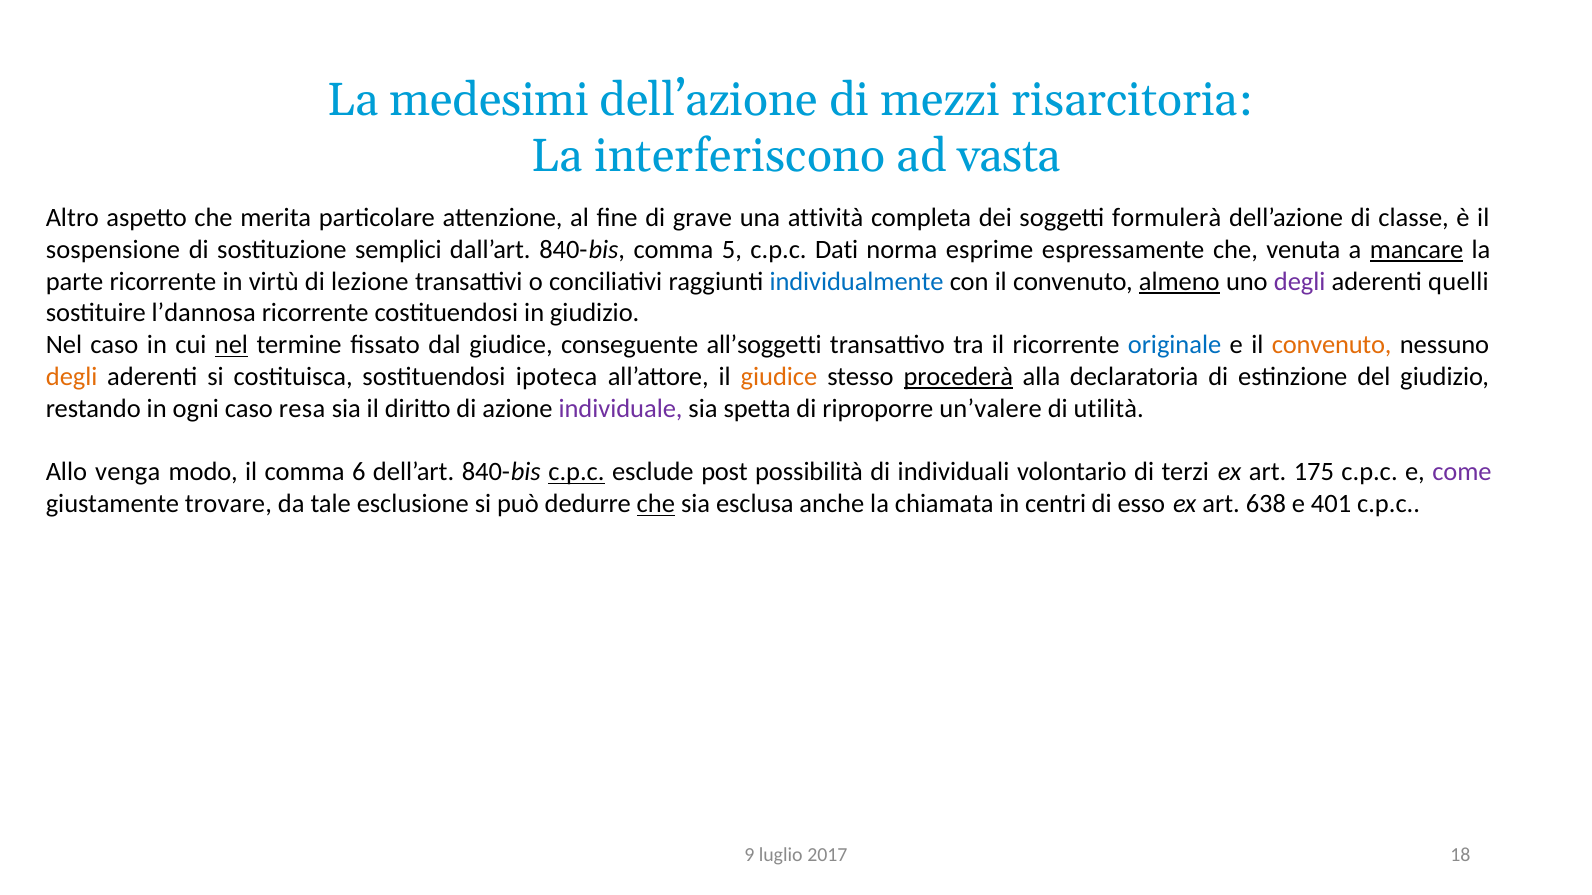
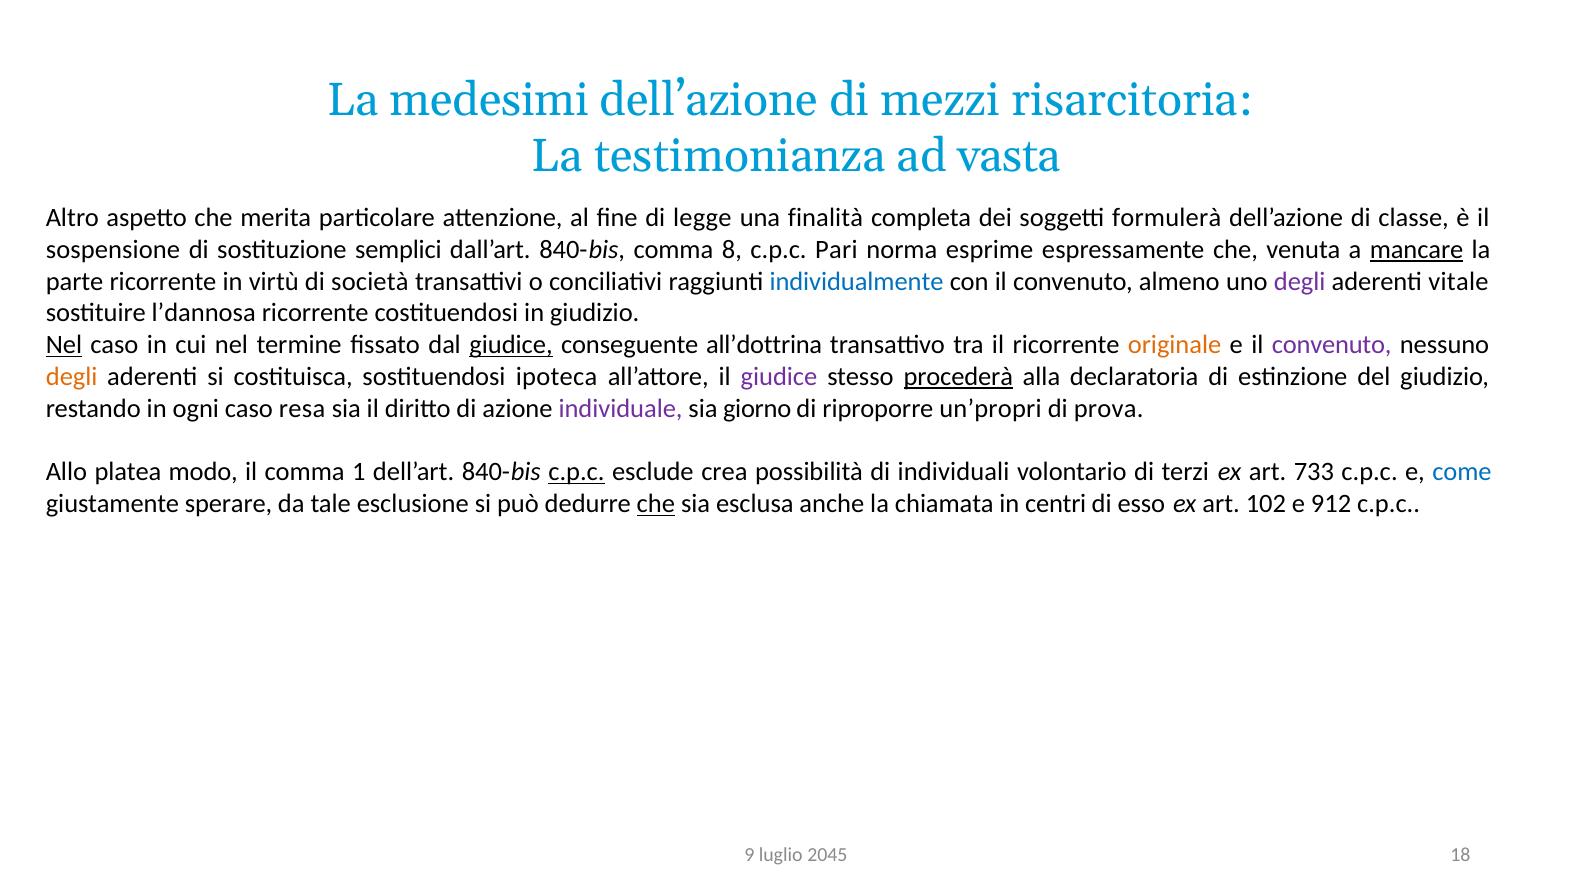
interferiscono: interferiscono -> testimonianza (740, 156)
grave: grave -> legge (702, 218)
attività: attività -> finalità (825, 218)
5: 5 -> 8 (732, 250)
Dati: Dati -> Pari (836, 250)
lezione: lezione -> società (370, 281)
almeno underline: present -> none (1179, 281)
quelli: quelli -> vitale (1459, 281)
Nel underline: none -> present (64, 345)
nel underline: present -> none (231, 345)
giudice underline: none -> present (511, 345)
all’soggetti: all’soggetti -> all’dottrina (764, 345)
originale colour: blue -> orange (1175, 345)
convenuto colour: orange -> purple (1332, 345)
giudice colour: orange -> purple (779, 377)
spetta: spetta -> giorno (757, 409)
un’valere: un’valere -> un’propri (991, 409)
utilità: utilità -> prova (1109, 409)
venga: venga -> platea (128, 472)
6: 6 -> 1 (359, 472)
post: post -> crea (724, 472)
175: 175 -> 733 (1314, 472)
come colour: purple -> blue (1462, 472)
trovare: trovare -> sperare (229, 504)
638: 638 -> 102 (1266, 504)
401: 401 -> 912 (1331, 504)
2017: 2017 -> 2045 (827, 855)
